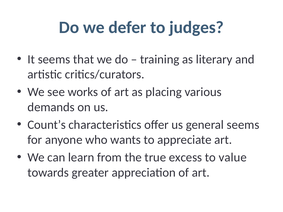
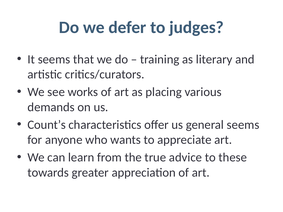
excess: excess -> advice (185, 158)
value: value -> these (233, 158)
